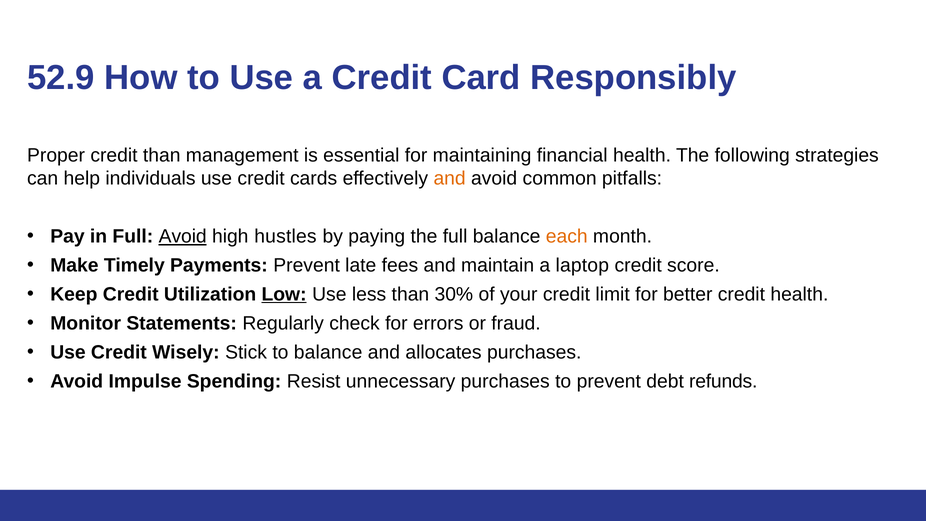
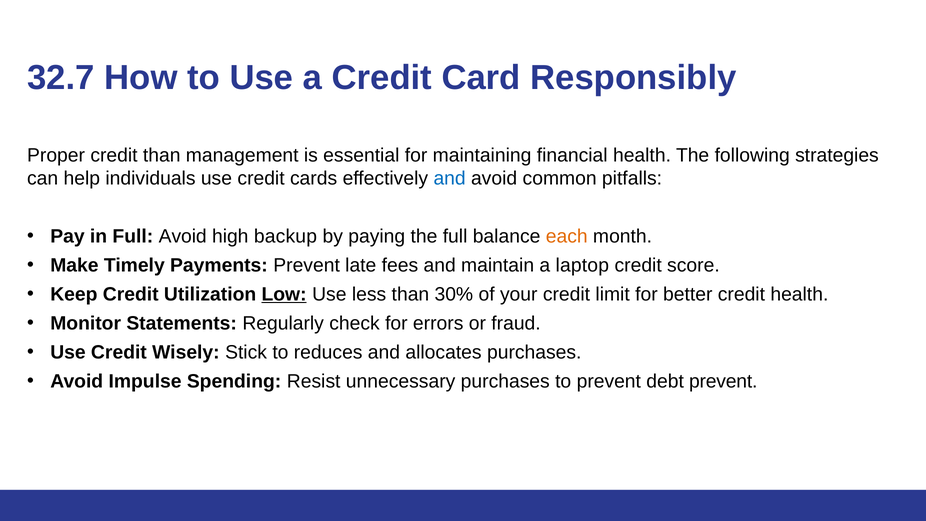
52.9: 52.9 -> 32.7 (61, 78)
and colour: orange -> blue (450, 178)
Avoid underline: present -> none (183, 236)
hustles: hustles -> backup (285, 236)
to balance: balance -> reduces (328, 352)
debt refunds: refunds -> prevent (723, 381)
